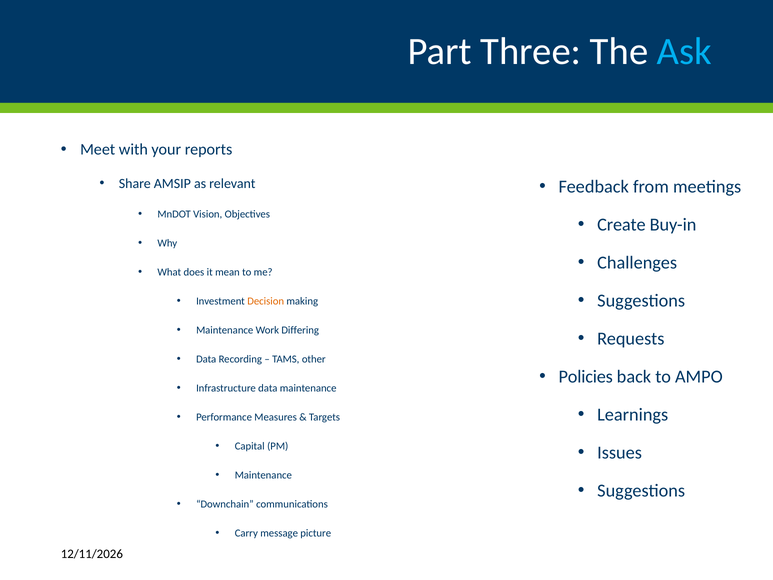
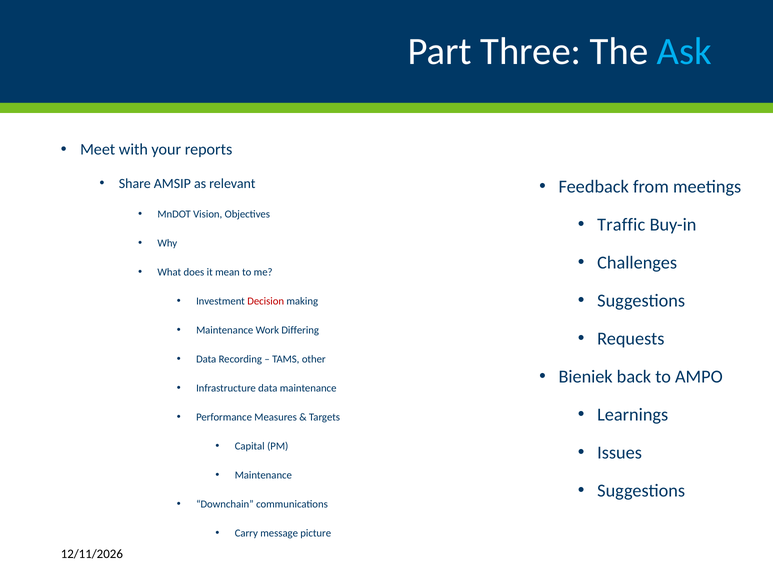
Create: Create -> Traffic (621, 225)
Decision colour: orange -> red (266, 301)
Policies: Policies -> Bieniek (586, 377)
